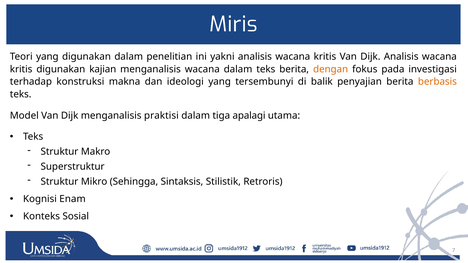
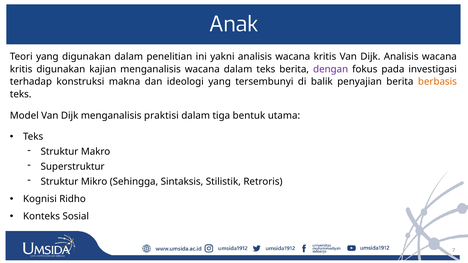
Miris: Miris -> Anak (234, 24)
dengan colour: orange -> purple (331, 69)
apalagi: apalagi -> bentuk (249, 116)
Enam: Enam -> Ridho (73, 199)
